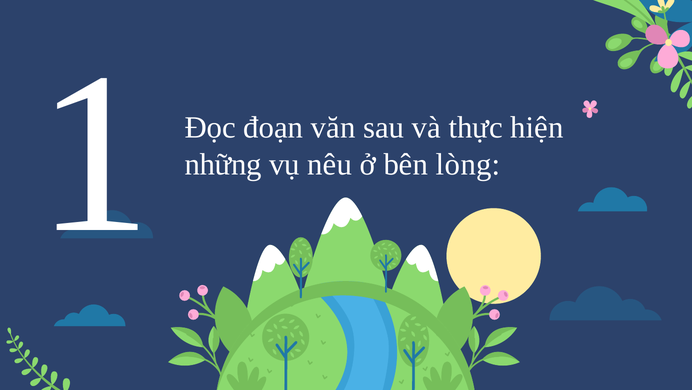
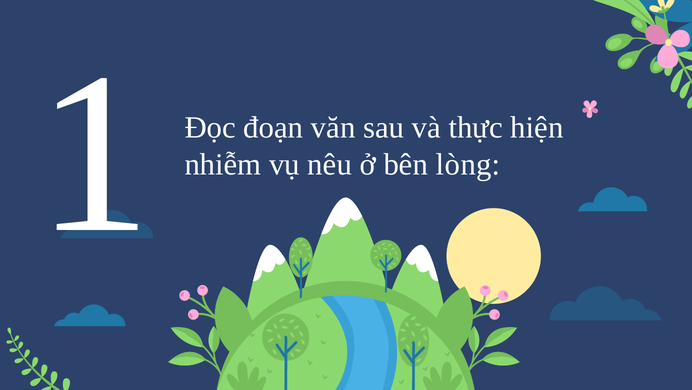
những: những -> nhiễm (223, 164)
